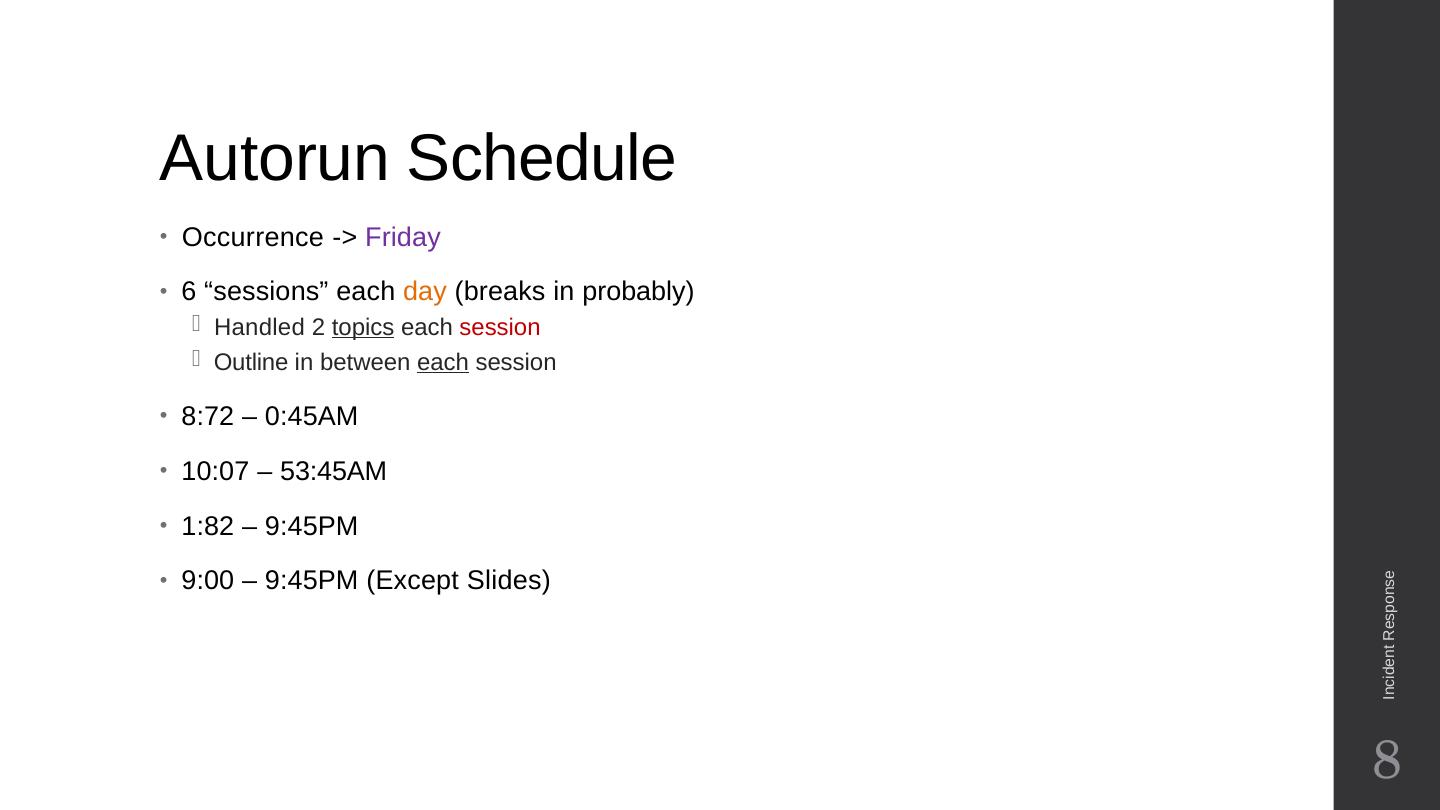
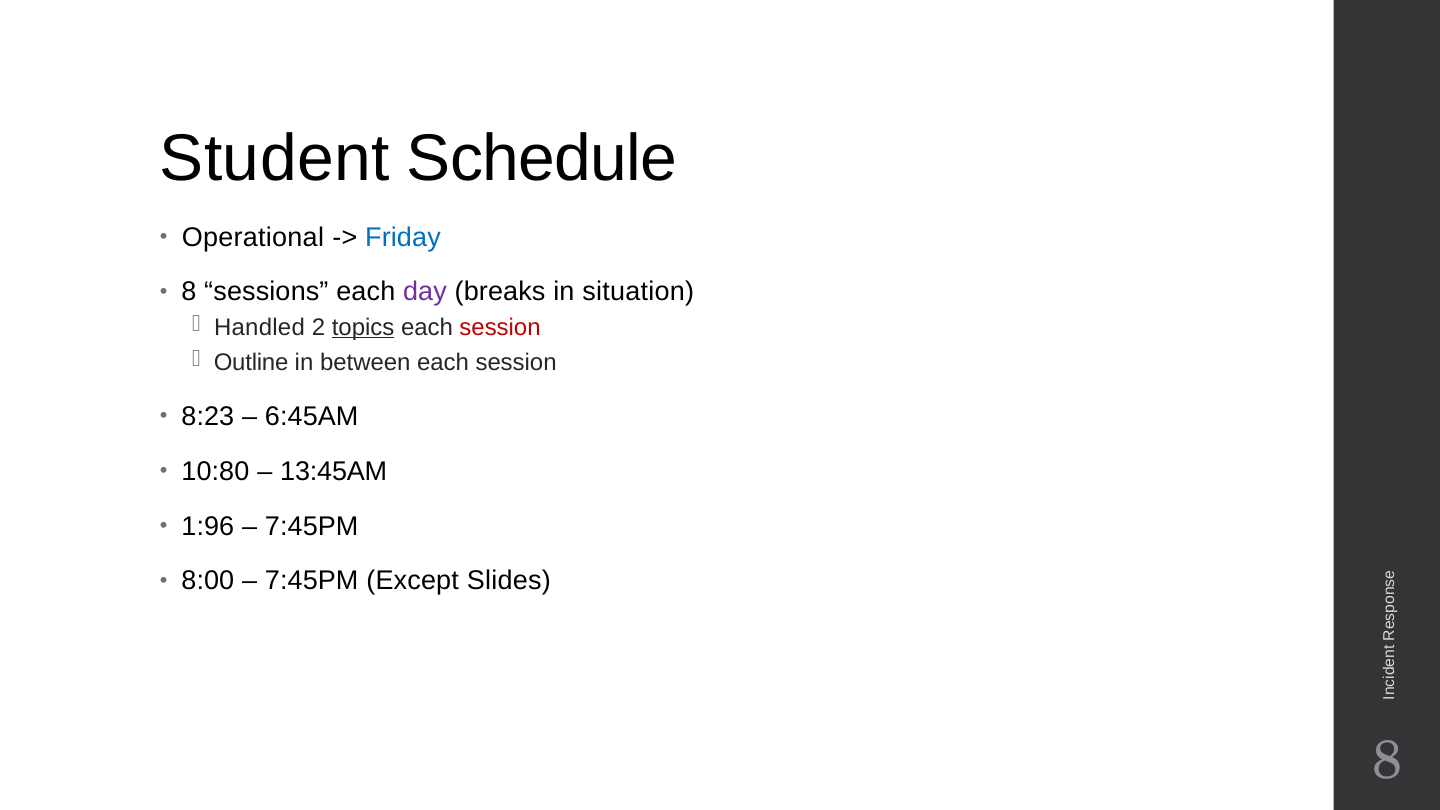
Autorun: Autorun -> Student (275, 158)
Occurrence: Occurrence -> Operational (253, 237)
Friday colour: purple -> blue (403, 237)
6: 6 -> 8 (189, 292)
day colour: orange -> purple (425, 292)
probably: probably -> situation (638, 292)
each underline: present -> none (443, 362)
8:72: 8:72 -> 8:23 (208, 417)
0:45AM: 0:45AM -> 6:45AM (312, 417)
10:07: 10:07 -> 10:80 (215, 471)
53:45AM: 53:45AM -> 13:45AM (334, 471)
1:82: 1:82 -> 1:96 (208, 526)
9:45PM: 9:45PM -> 7:45PM (312, 526)
9:00: 9:00 -> 8:00 (208, 581)
9:45PM: 9:45PM -> 7:45PM (312, 581)
